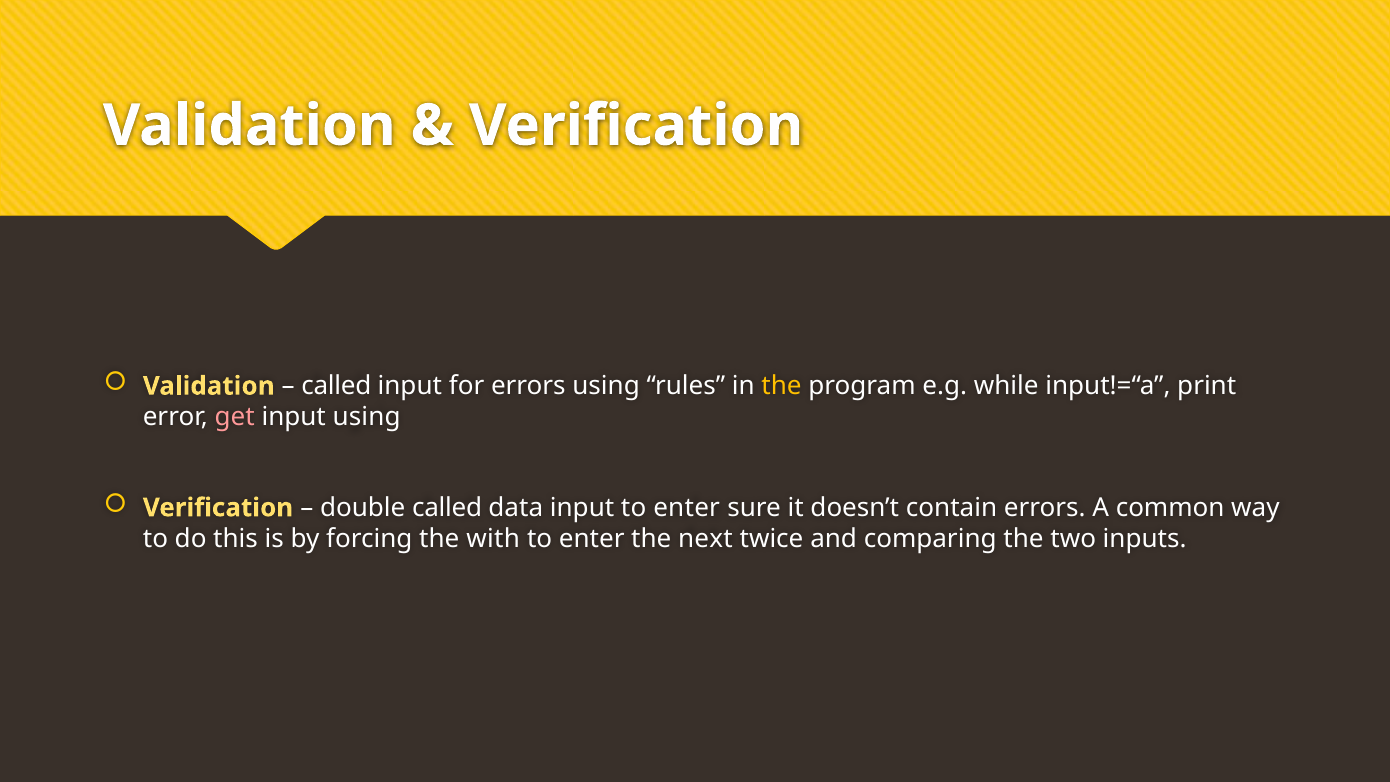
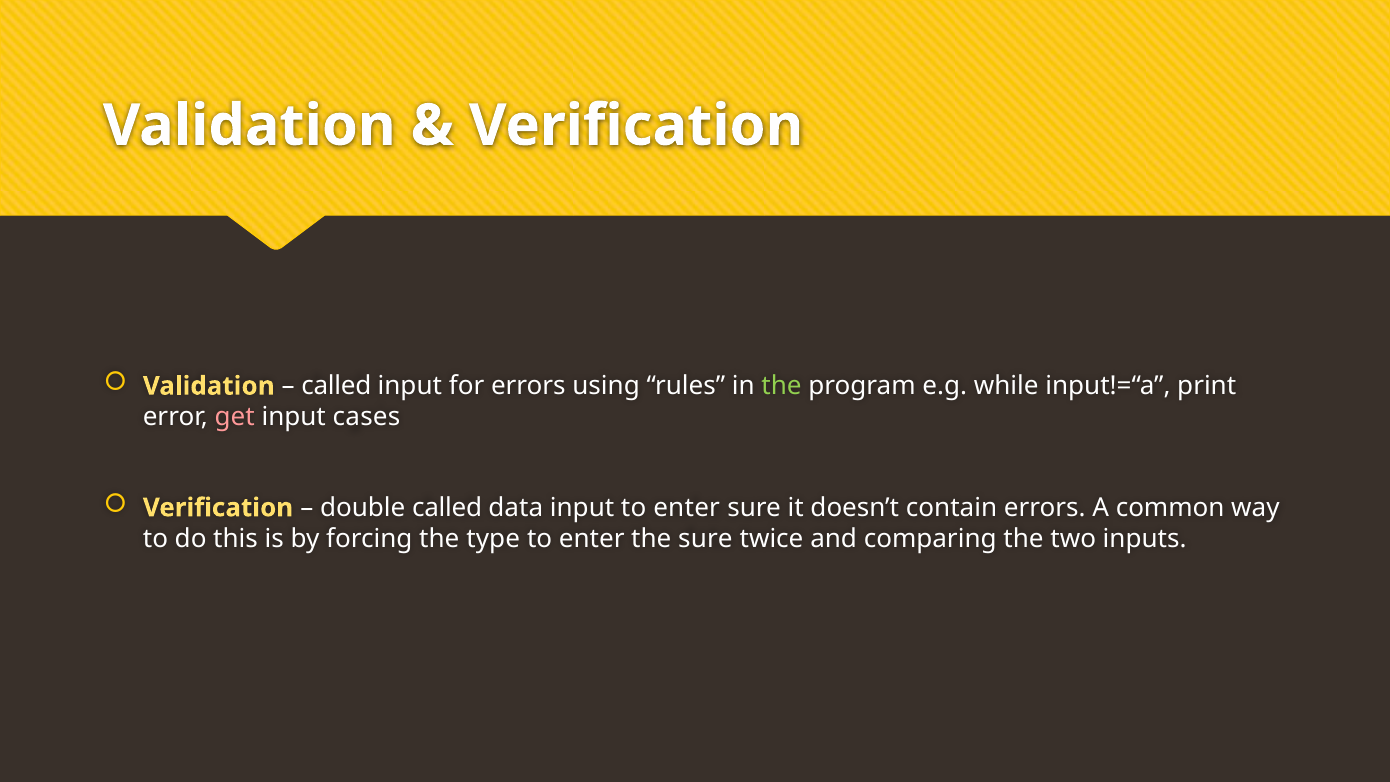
the colour: yellow -> light green (782, 386)
input using: using -> cases (367, 417)
with: with -> type (493, 539)
the next: next -> sure (705, 539)
